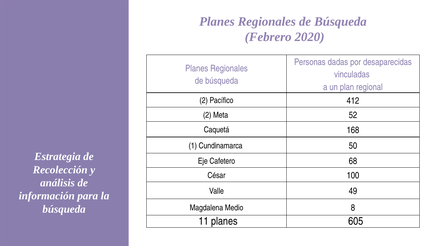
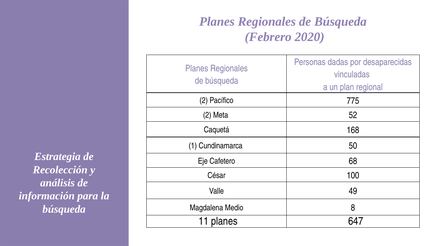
412: 412 -> 775 (353, 101)
605: 605 -> 647 (356, 222)
